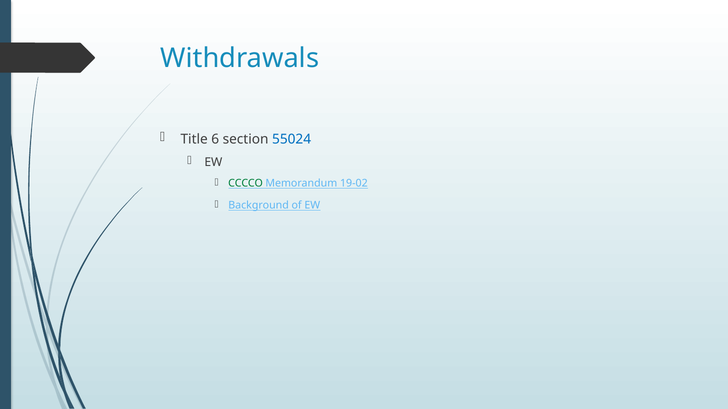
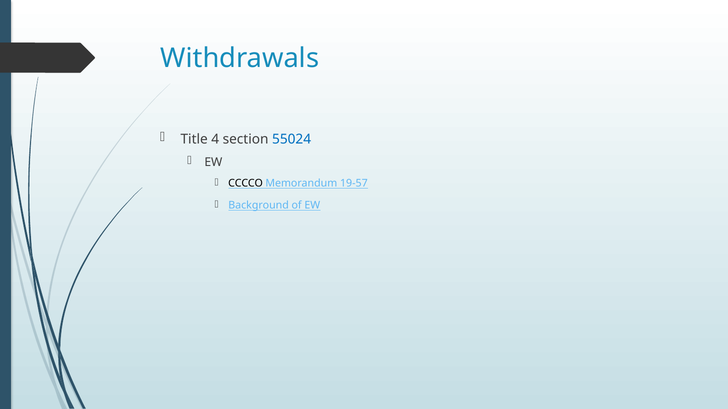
6: 6 -> 4 (215, 139)
CCCCO colour: green -> black (246, 183)
19-02: 19-02 -> 19-57 (354, 183)
